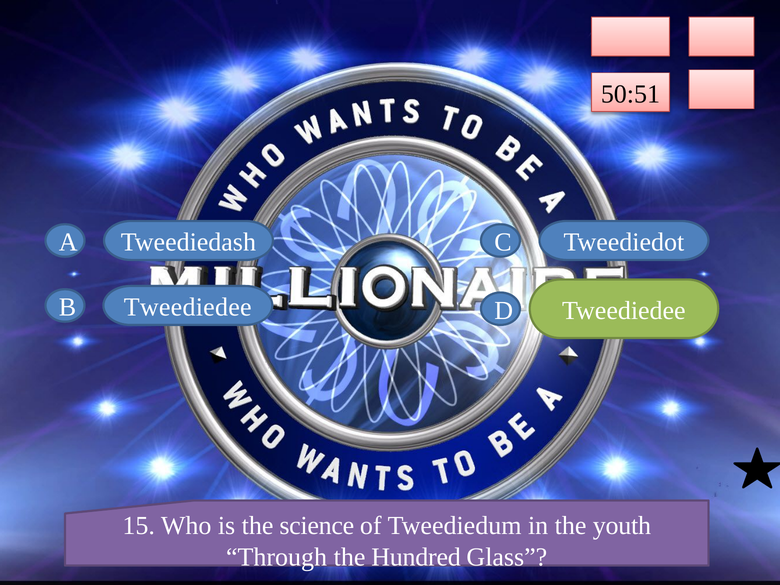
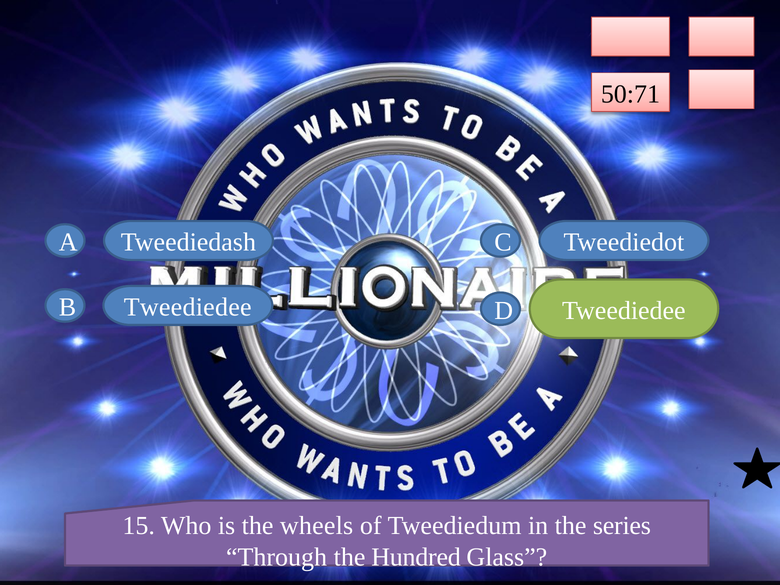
50:51: 50:51 -> 50:71 (630, 94)
science: science -> wheels (317, 526)
youth: youth -> series (622, 526)
